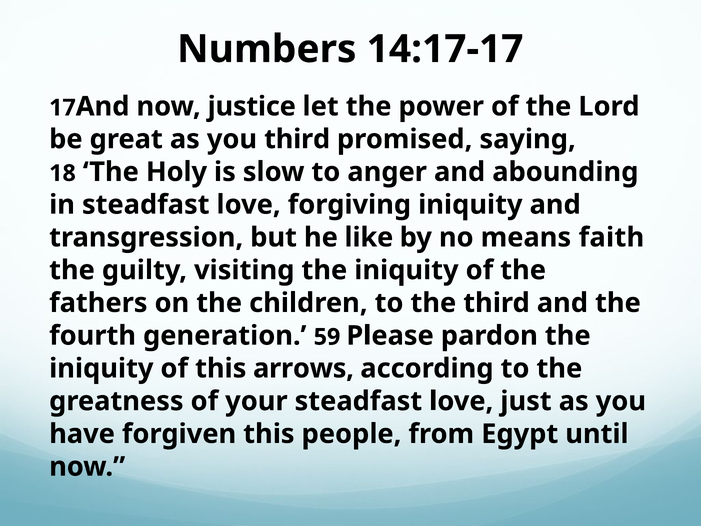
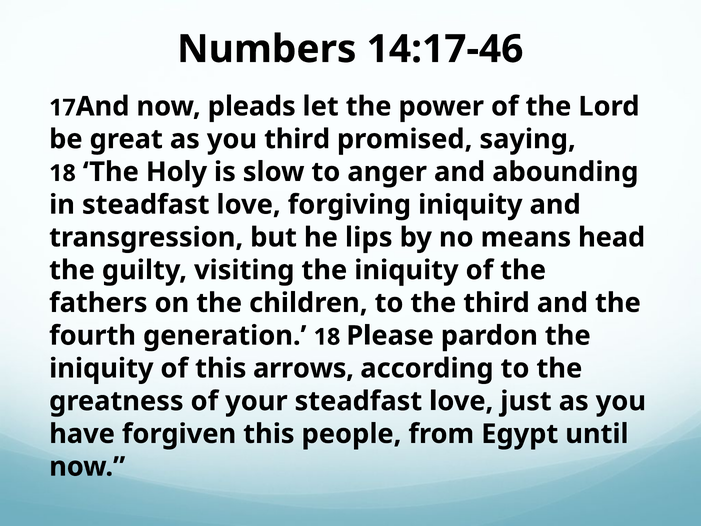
14:17-17: 14:17-17 -> 14:17-46 (445, 49)
justice: justice -> pleads (252, 106)
like: like -> lips (369, 237)
faith: faith -> head (612, 237)
generation 59: 59 -> 18 (327, 337)
